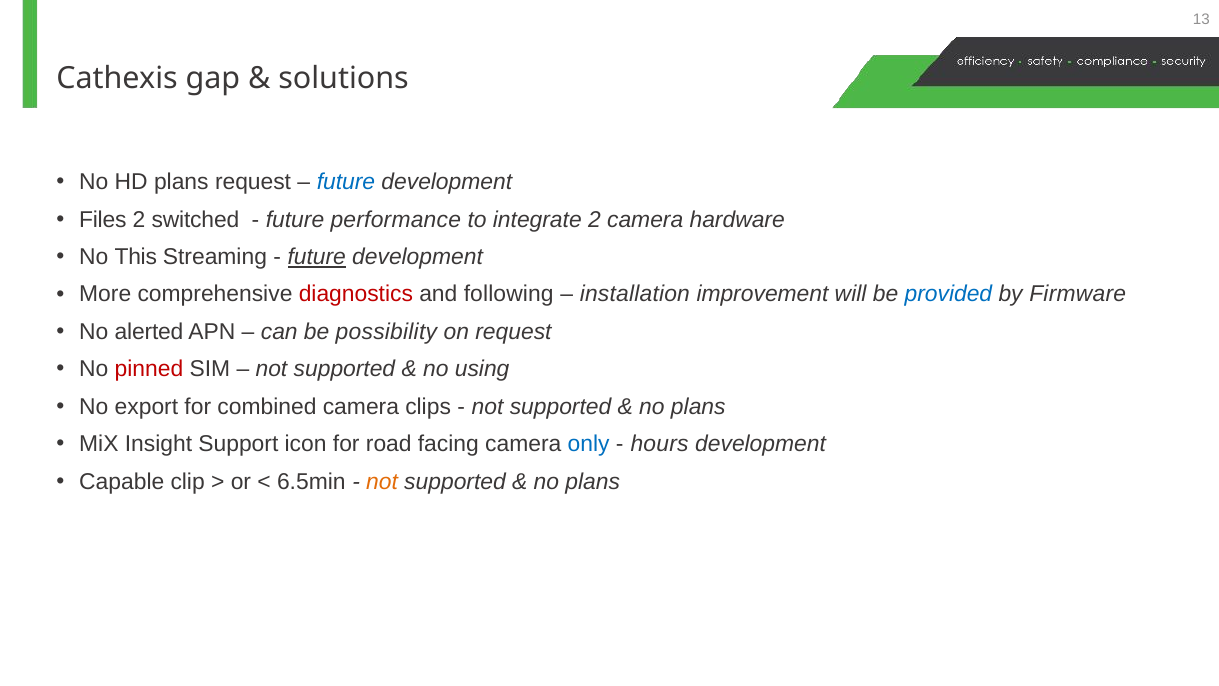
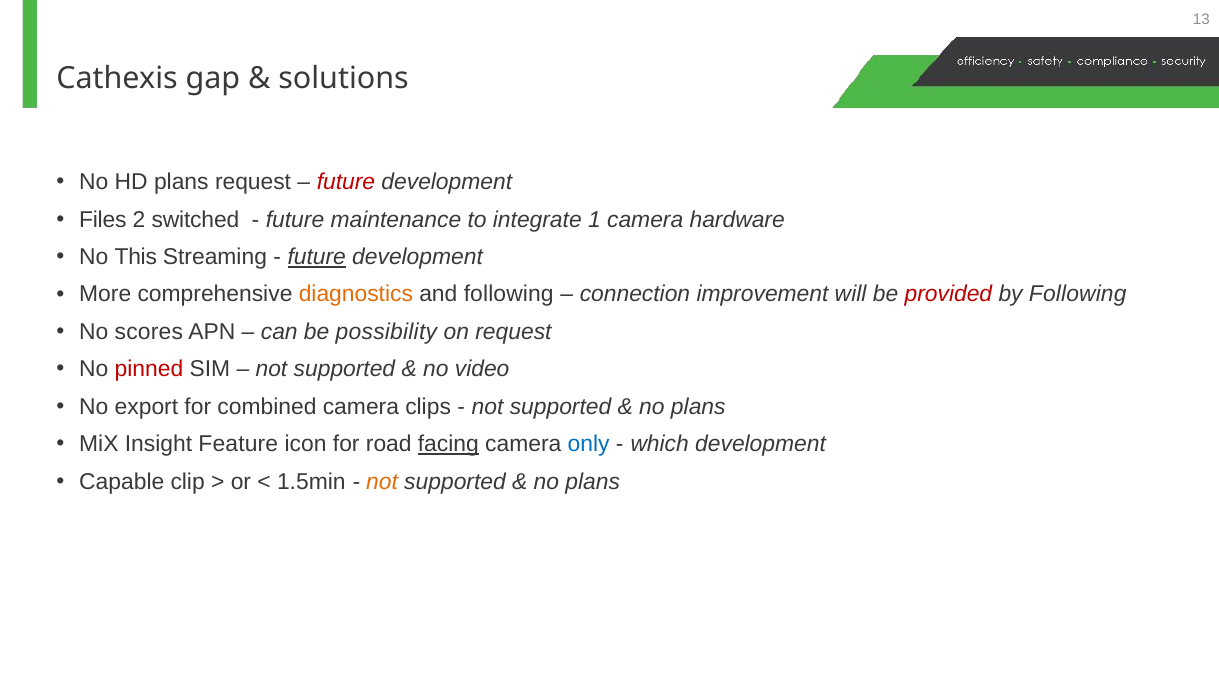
future colour: blue -> red (346, 182)
performance: performance -> maintenance (396, 220)
integrate 2: 2 -> 1 (594, 220)
diagnostics colour: red -> orange (356, 294)
installation: installation -> connection (635, 294)
provided colour: blue -> red (948, 294)
by Firmware: Firmware -> Following (1078, 294)
alerted: alerted -> scores (149, 332)
using: using -> video (482, 369)
Support: Support -> Feature (238, 444)
facing underline: none -> present (448, 444)
hours: hours -> which (660, 444)
6.5min: 6.5min -> 1.5min (311, 481)
